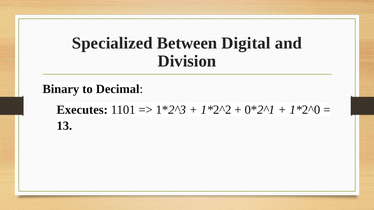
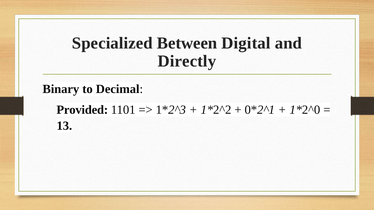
Division: Division -> Directly (187, 61)
Executes: Executes -> Provided (82, 110)
